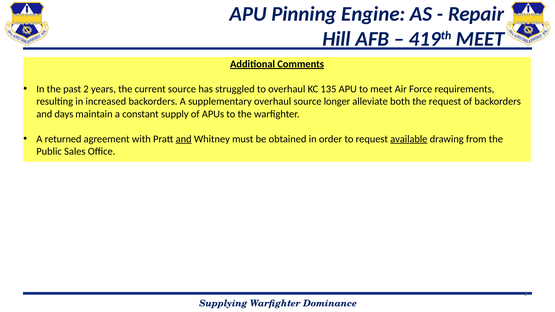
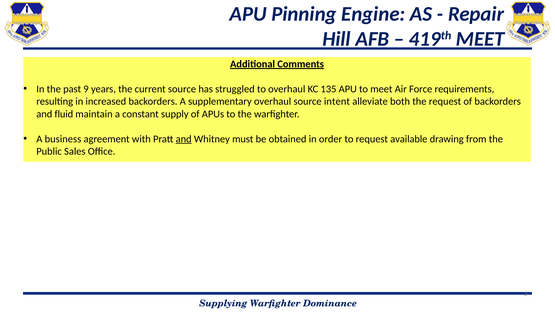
2: 2 -> 9 (86, 89)
longer: longer -> intent (337, 102)
days: days -> fluid (64, 114)
returned: returned -> business (63, 139)
available underline: present -> none (409, 139)
